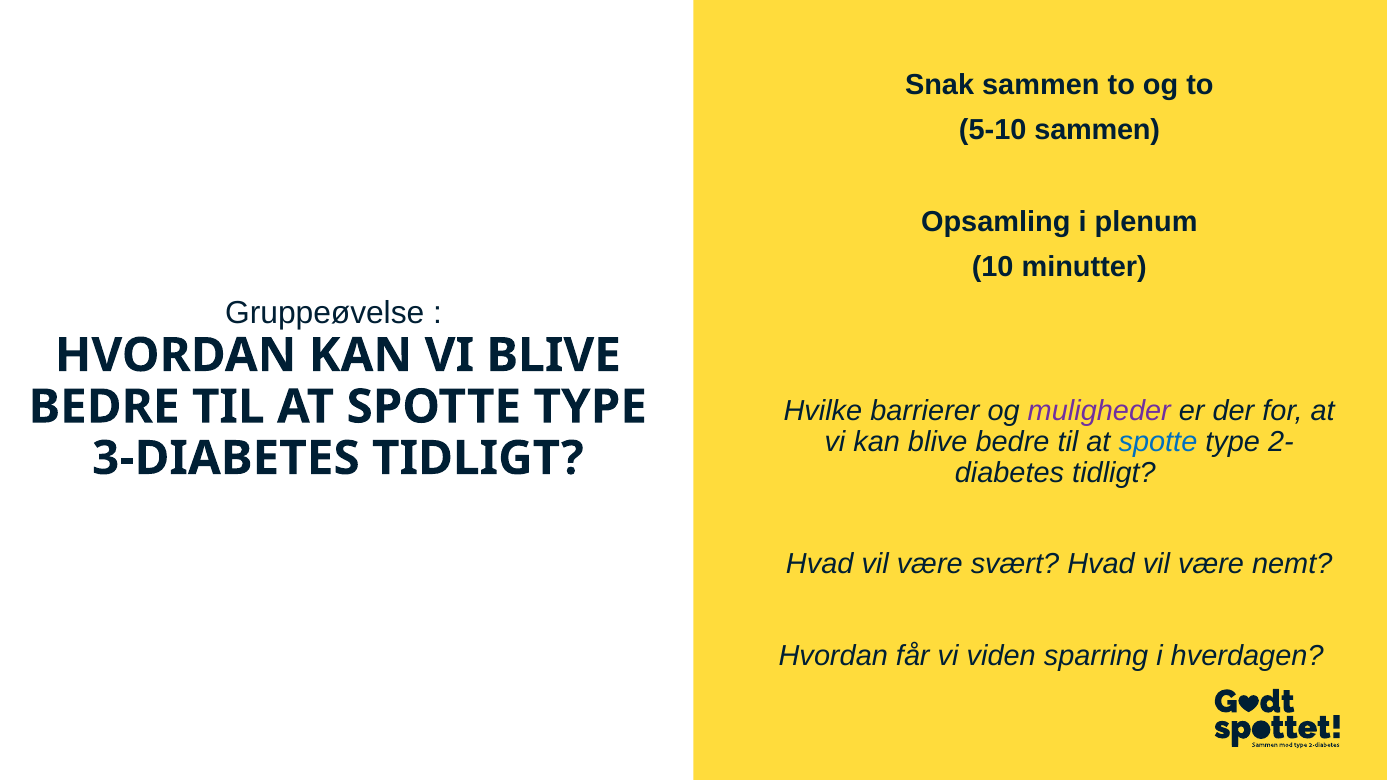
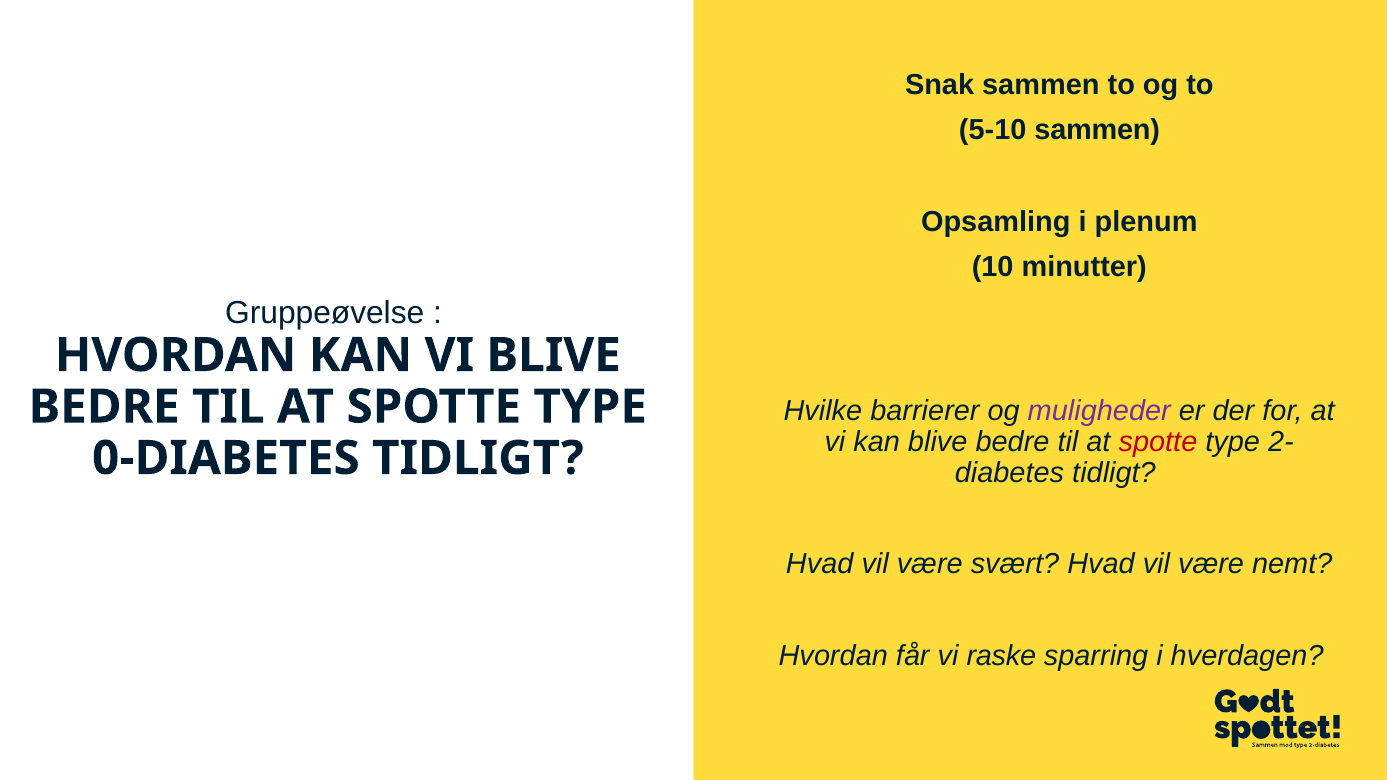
spotte colour: blue -> red (1158, 442)
3-DIABETES: 3-DIABETES -> 0-DIABETES (226, 458)
viden: viden -> raske (1001, 656)
